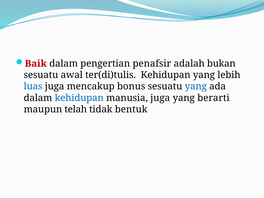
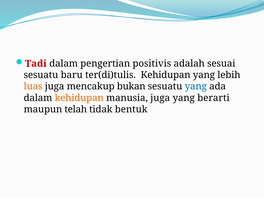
Baik: Baik -> Tadi (36, 64)
penafsir: penafsir -> positivis (152, 64)
bukan: bukan -> sesuai (221, 64)
awal: awal -> baru (72, 75)
luas colour: blue -> orange (33, 86)
bonus: bonus -> bukan (131, 86)
kehidupan colour: blue -> orange (79, 98)
